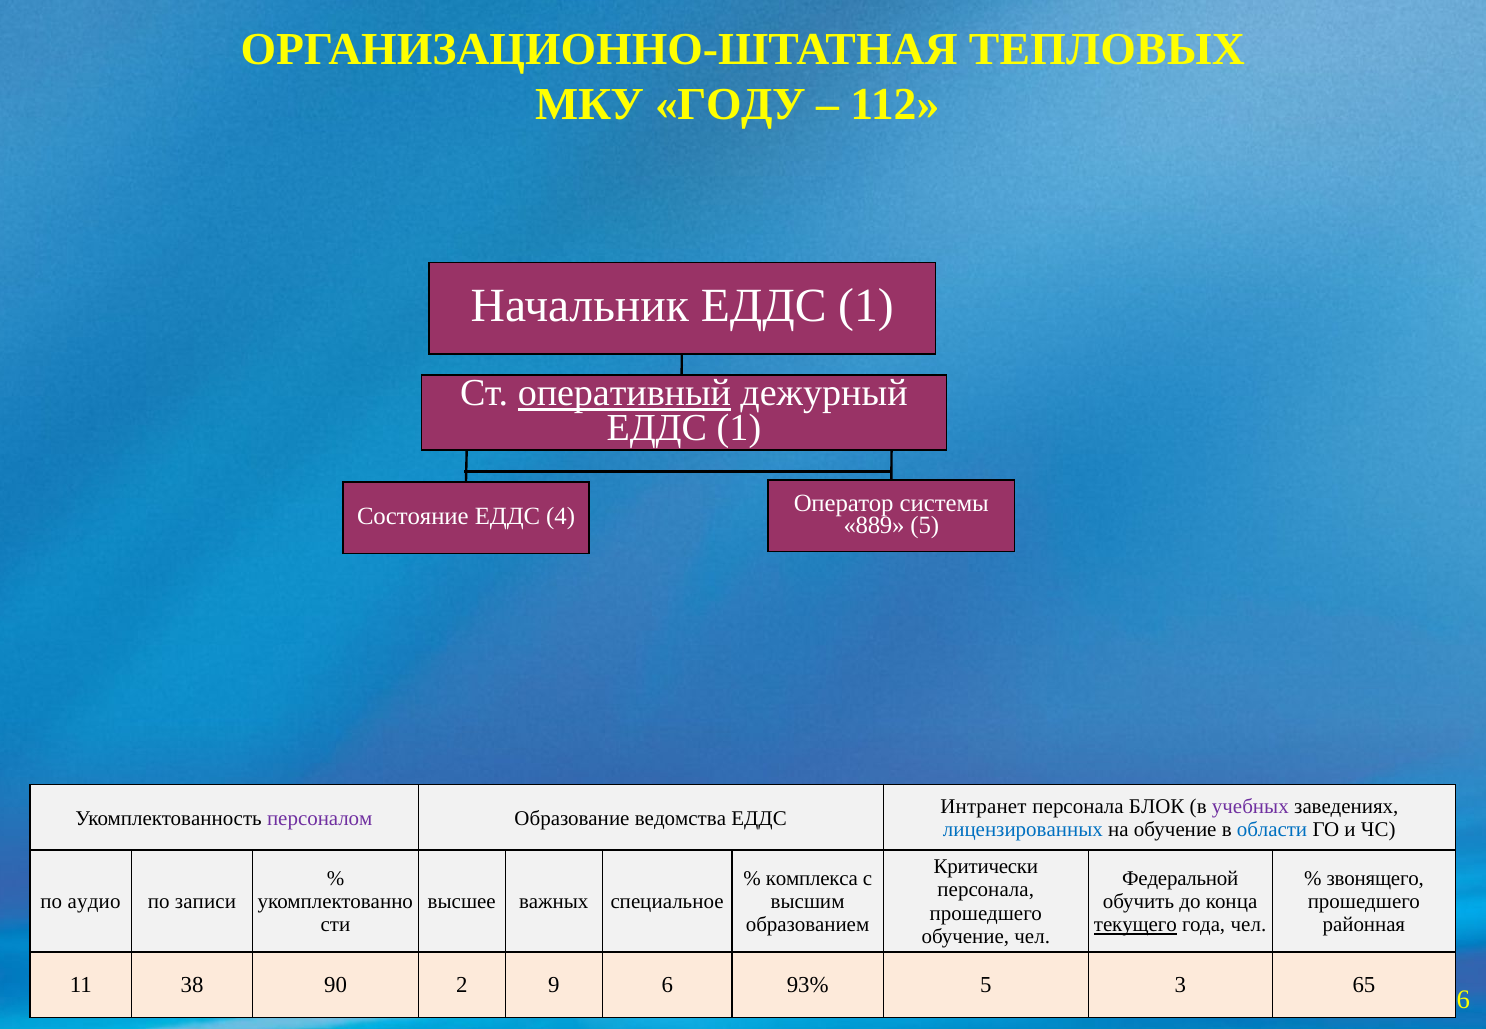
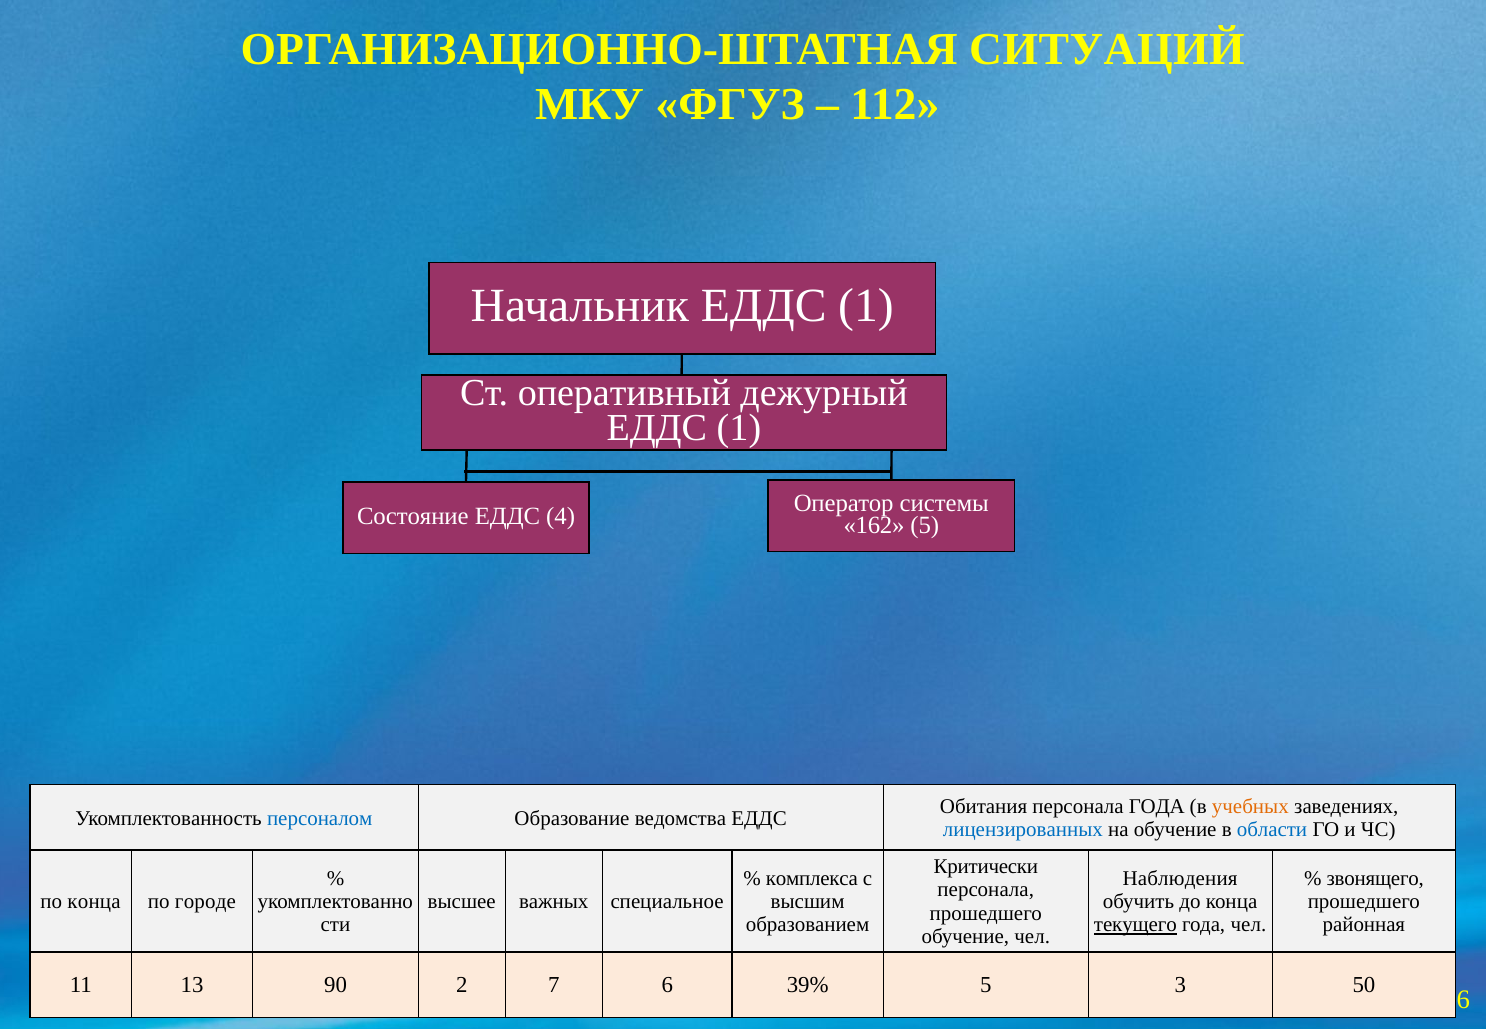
ТЕПЛОВЫХ: ТЕПЛОВЫХ -> СИТУАЦИЙ (1107, 49)
ГОДУ: ГОДУ -> ФГУЗ (730, 104)
оперативный underline: present -> none (624, 393)
889: 889 -> 162 (874, 526)
Интранет: Интранет -> Обитания (984, 806)
персонала БЛОК: БЛОК -> ГОДА (1157, 806)
учебных colour: purple -> orange (1250, 806)
персоналом colour: purple -> blue (320, 818)
Федеральной: Федеральной -> Наблюдения (1180, 878)
по аудио: аудио -> конца (94, 902)
записи: записи -> городе (205, 902)
38: 38 -> 13 (192, 985)
9: 9 -> 7 (554, 985)
93%: 93% -> 39% (808, 985)
65: 65 -> 50 (1364, 985)
